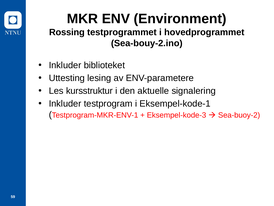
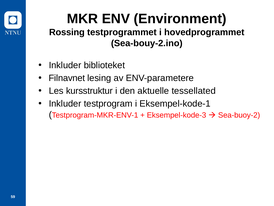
Uttesting: Uttesting -> Filnavnet (67, 78)
signalering: signalering -> tessellated (194, 91)
